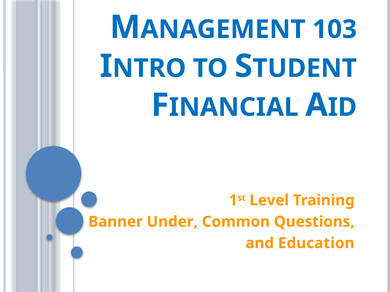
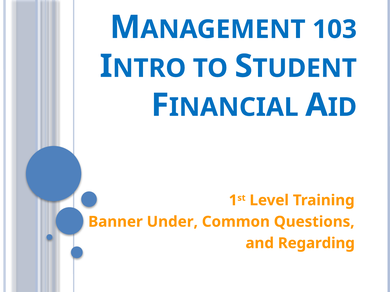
Education: Education -> Regarding (316, 244)
